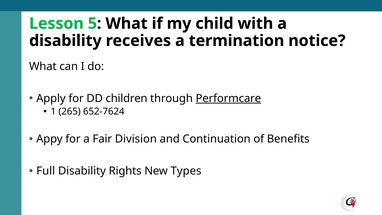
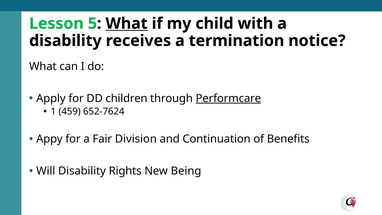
What underline: none -> present (127, 23)
265: 265 -> 459 (70, 112)
Full: Full -> Will (46, 171)
Types: Types -> Being (186, 171)
